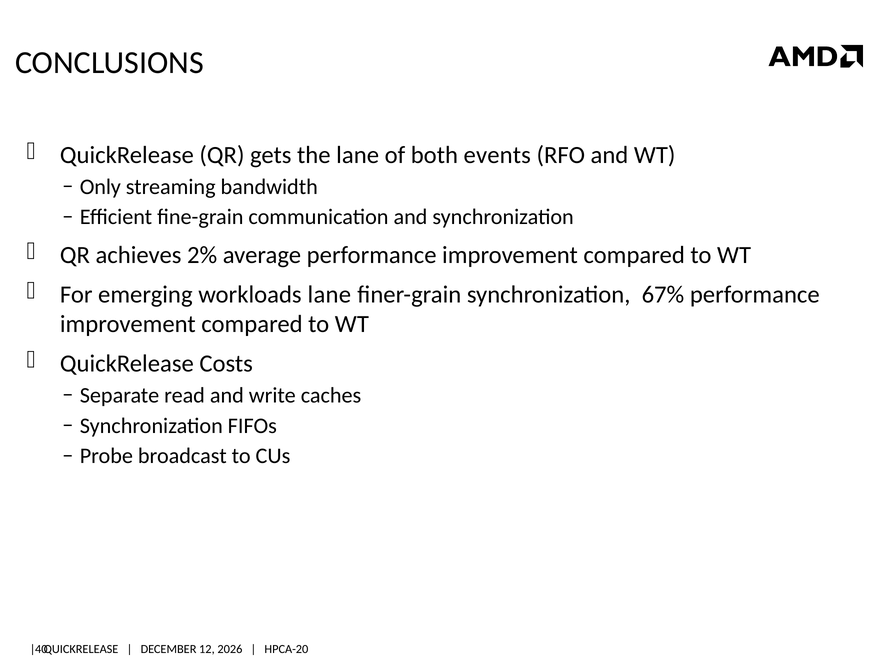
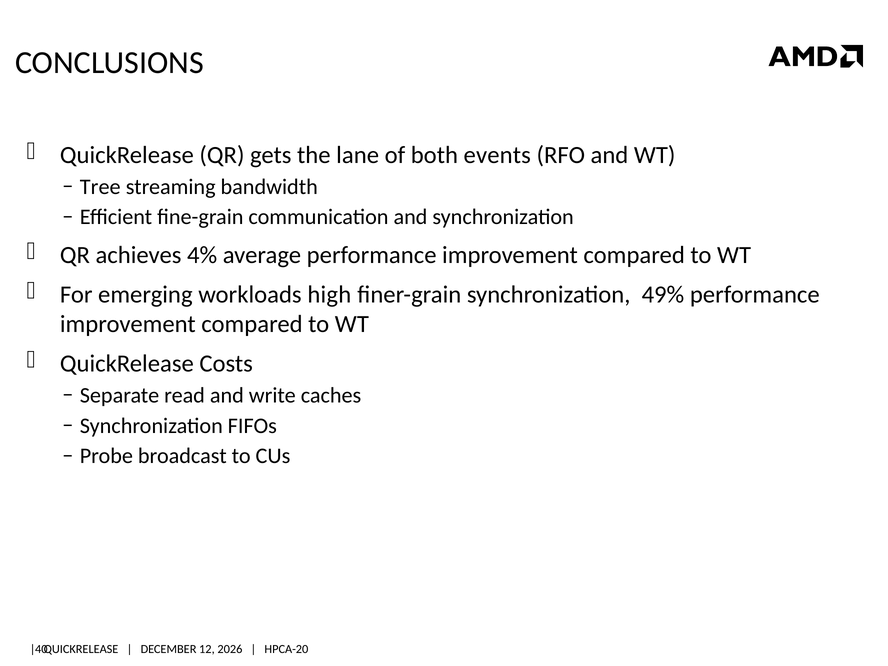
Only: Only -> Tree (100, 187)
2%: 2% -> 4% (202, 255)
workloads lane: lane -> high (329, 295)
67%: 67% -> 49% (663, 295)
